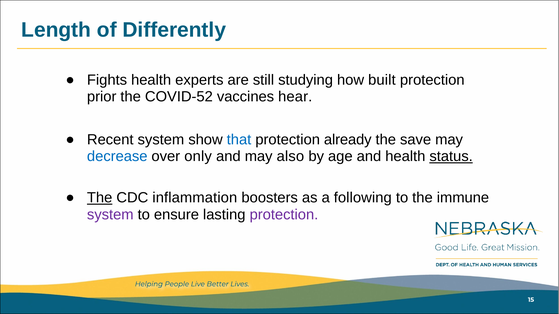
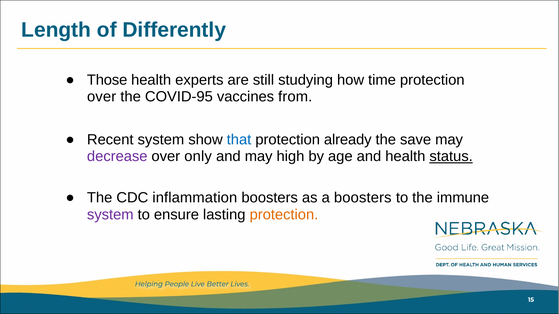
Fights: Fights -> Those (107, 80)
built: built -> time (382, 80)
prior: prior -> over (102, 97)
COVID-52: COVID-52 -> COVID-95 (179, 97)
hear: hear -> from (295, 97)
decrease colour: blue -> purple (117, 157)
also: also -> high (290, 157)
The underline: present -> none (100, 198)
a following: following -> boosters (363, 198)
protection colour: purple -> orange (284, 215)
